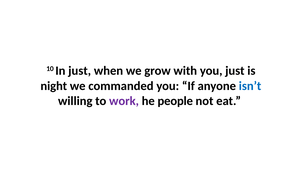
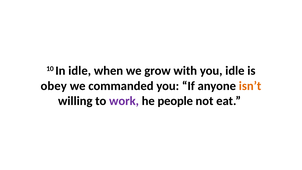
In just: just -> idle (80, 71)
you just: just -> idle (235, 71)
night: night -> obey (54, 86)
isn’t colour: blue -> orange (250, 86)
